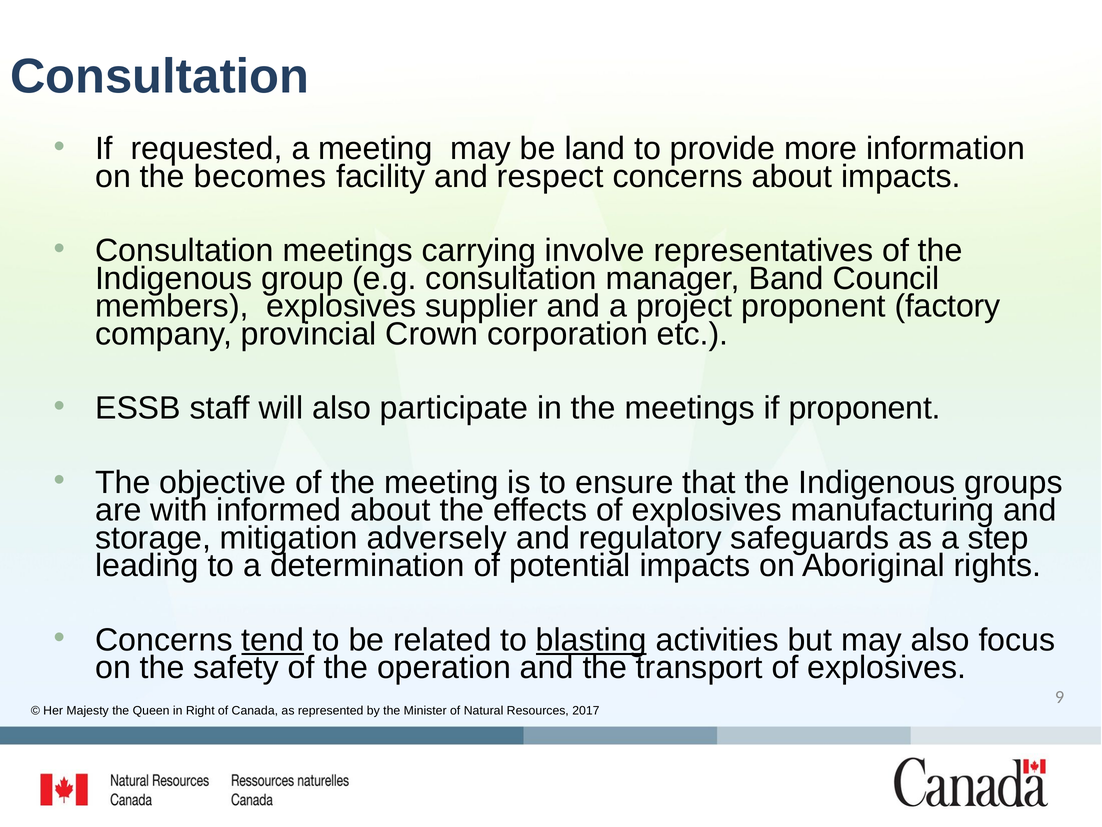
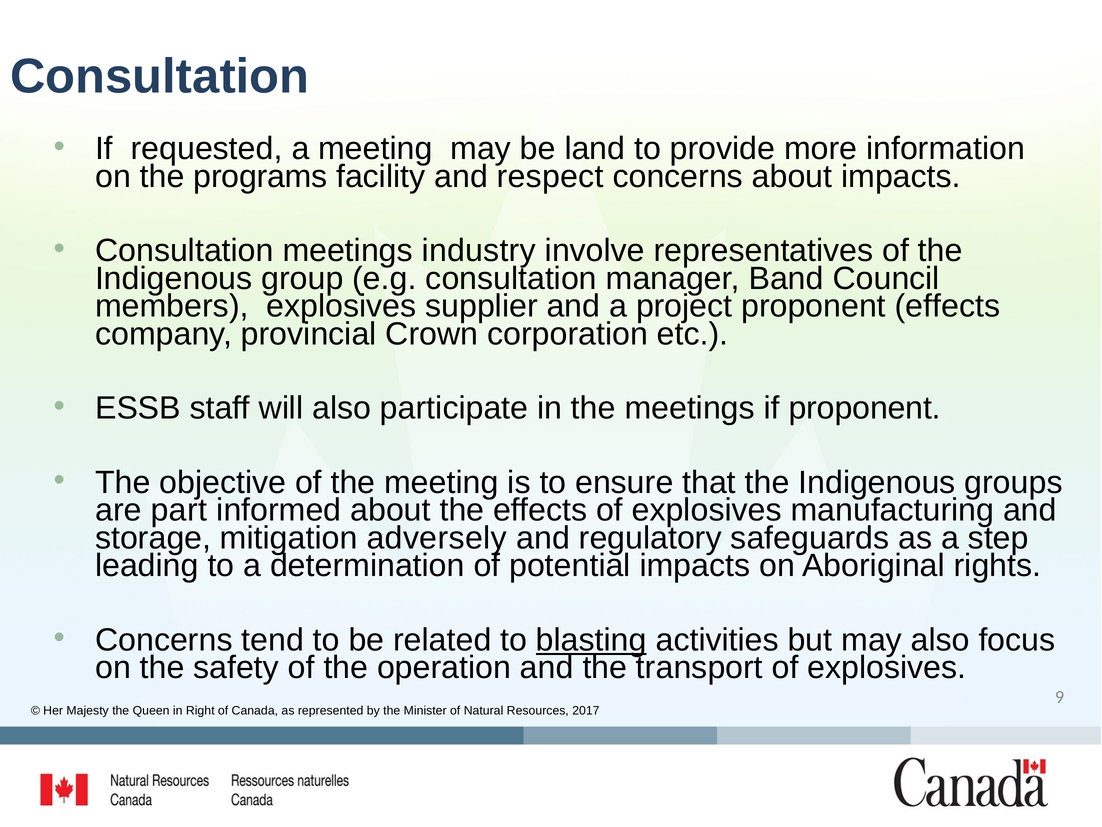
becomes: becomes -> programs (260, 176)
carrying: carrying -> industry (479, 250)
proponent factory: factory -> effects (947, 306)
with: with -> part (179, 510)
tend underline: present -> none (273, 640)
